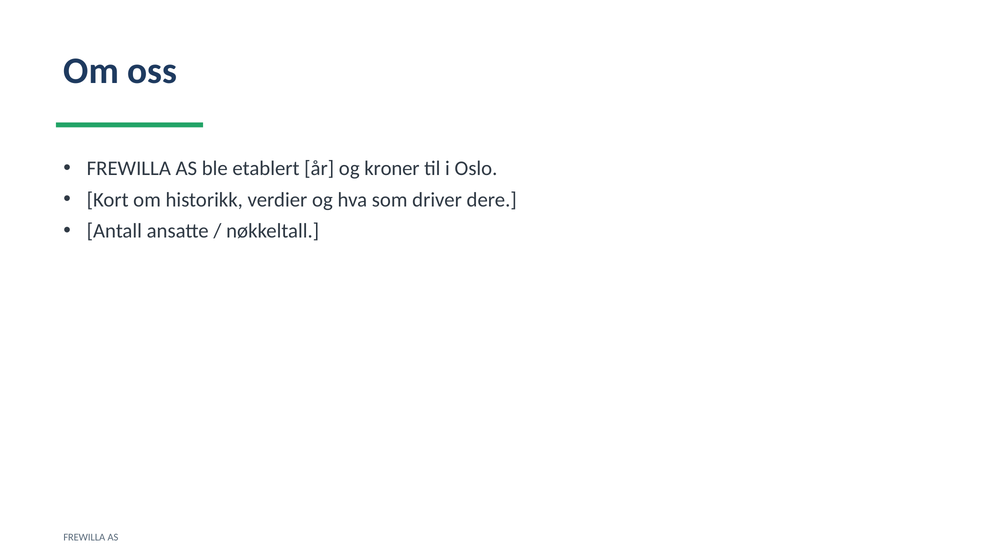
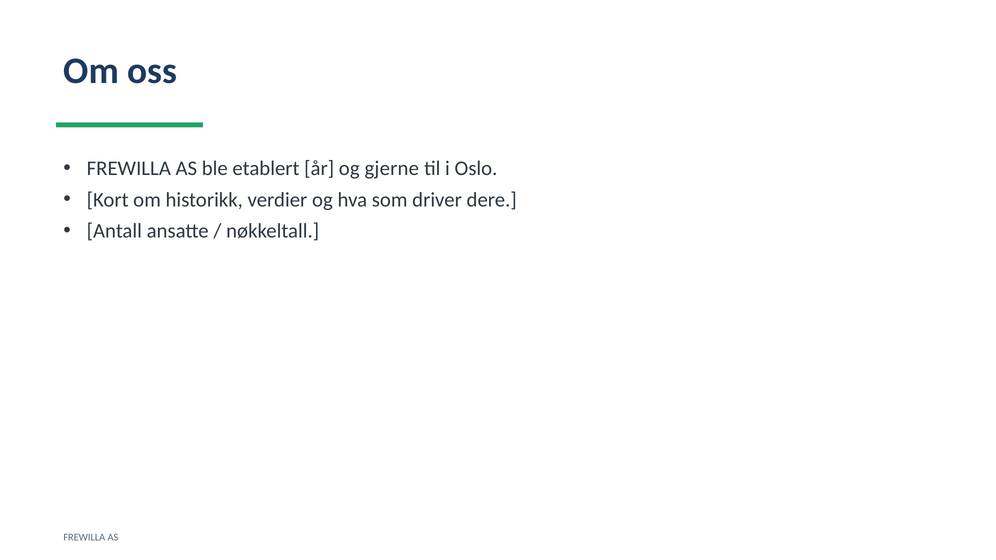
kroner: kroner -> gjerne (392, 169)
